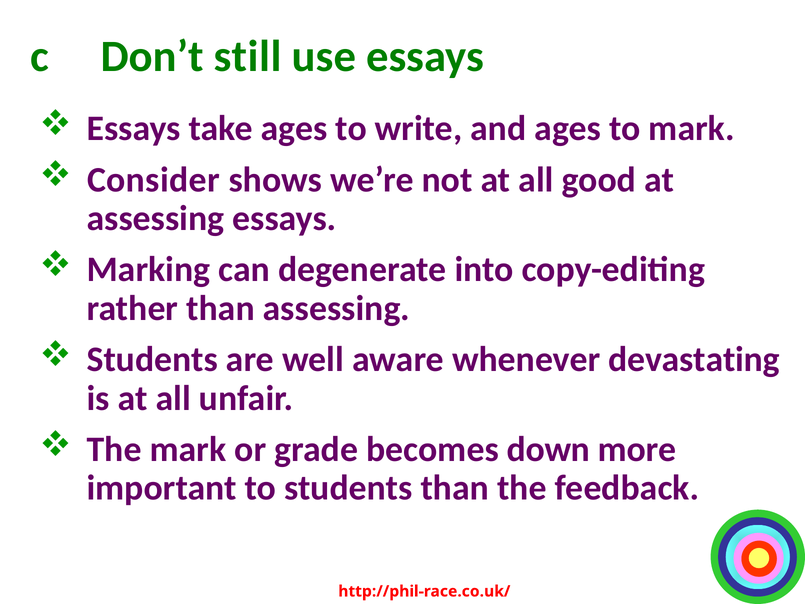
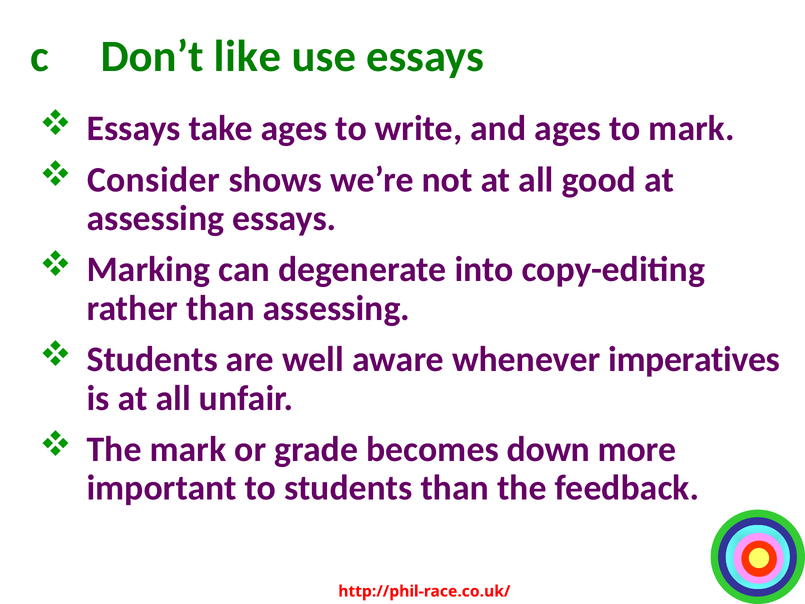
still: still -> like (248, 57)
devastating: devastating -> imperatives (694, 359)
